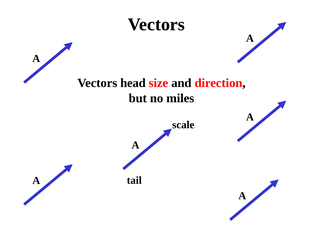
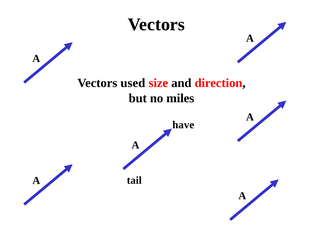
head: head -> used (133, 83)
scale: scale -> have (183, 125)
